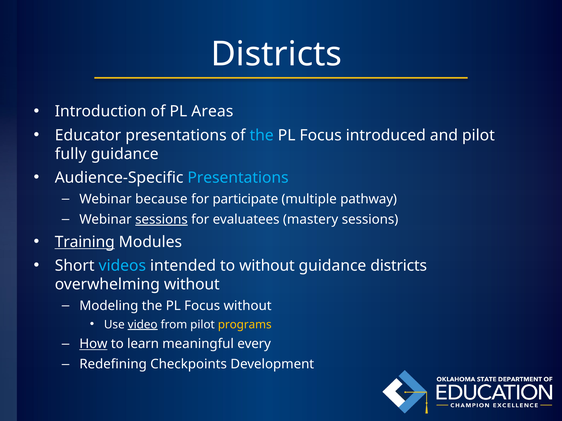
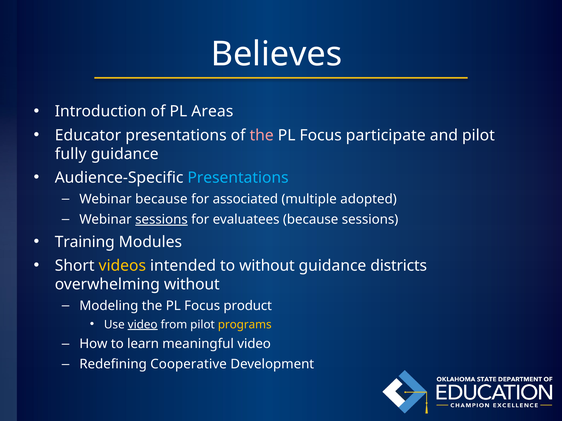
Districts: Districts -> Believes (276, 54)
the colour: light blue -> pink (262, 135)
introduced: introduced -> participate (386, 135)
participate: participate -> associated (245, 199)
pathway: pathway -> adopted (369, 199)
evaluatees mastery: mastery -> because (311, 220)
Training underline: present -> none (85, 242)
videos colour: light blue -> yellow (122, 266)
Focus without: without -> product (248, 306)
How underline: present -> none (93, 344)
meaningful every: every -> video (254, 344)
Checkpoints: Checkpoints -> Cooperative (189, 365)
